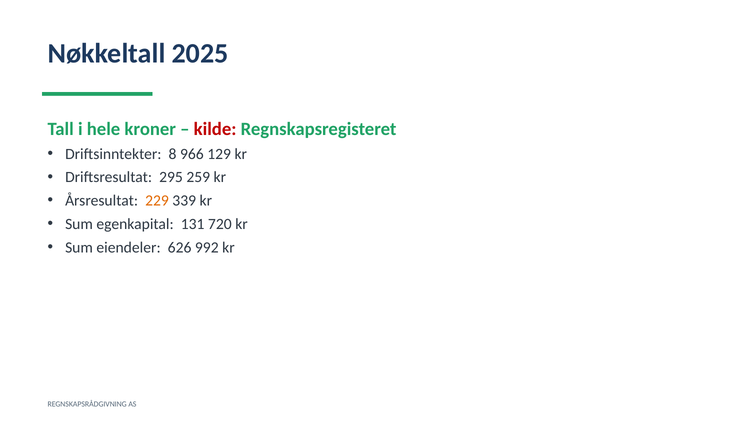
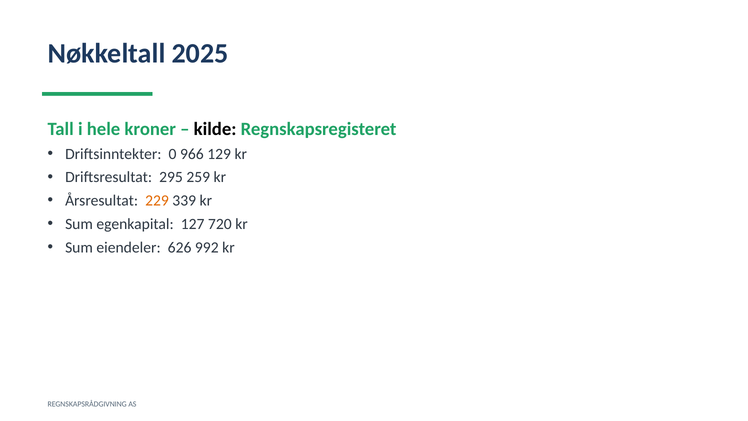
kilde colour: red -> black (215, 129)
8: 8 -> 0 (173, 154)
131: 131 -> 127 (193, 224)
